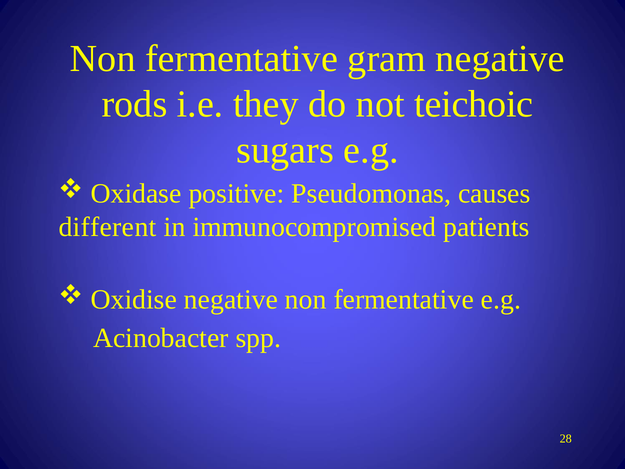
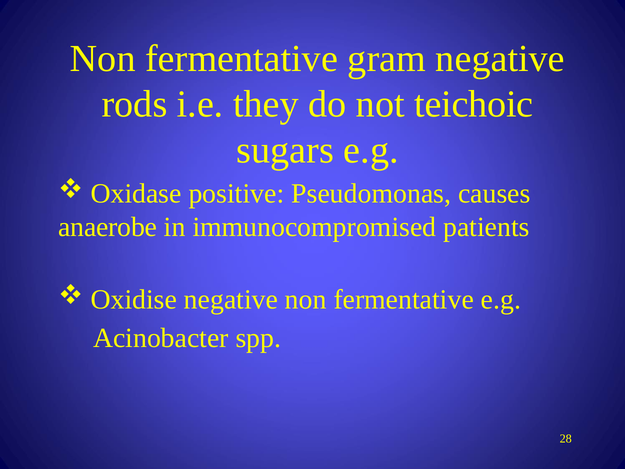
different: different -> anaerobe (108, 227)
